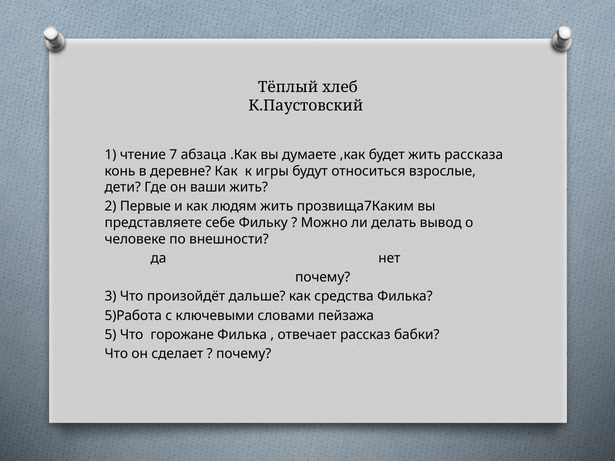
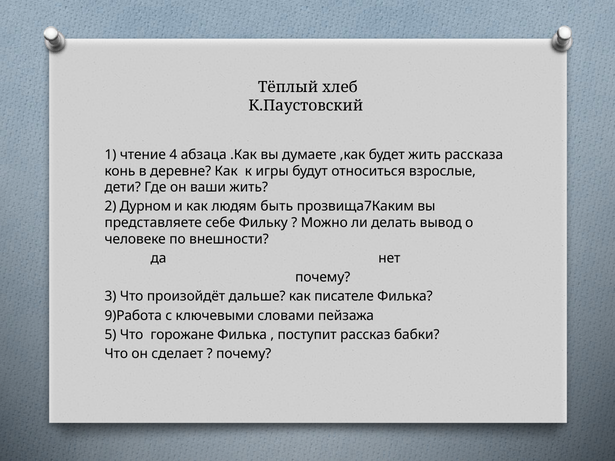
7: 7 -> 4 (173, 155)
Первые: Первые -> Дурном (145, 207)
людям жить: жить -> быть (277, 207)
средства: средства -> писателе (344, 297)
5)Работа: 5)Работа -> 9)Работа (133, 316)
отвечает: отвечает -> поступит (307, 335)
